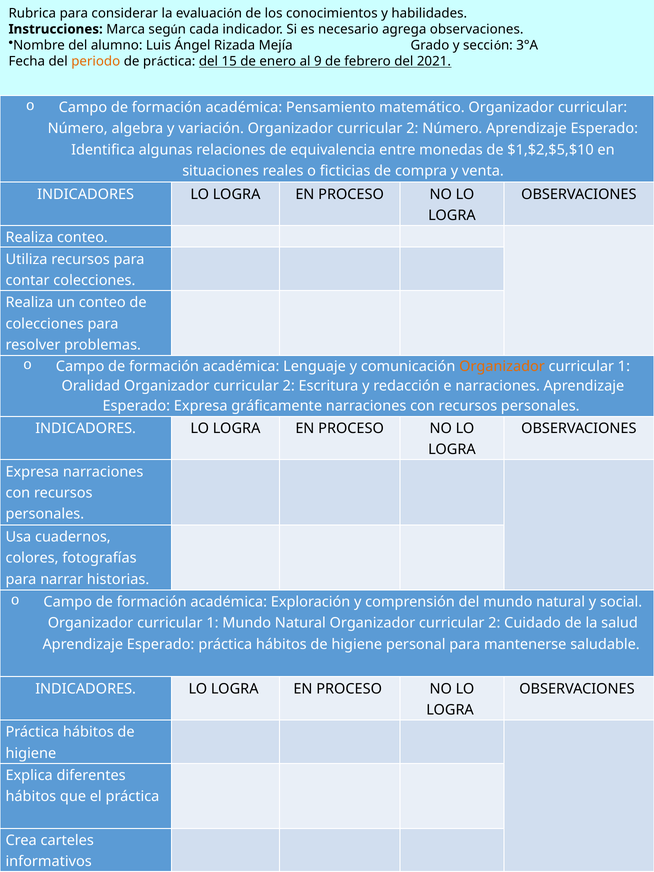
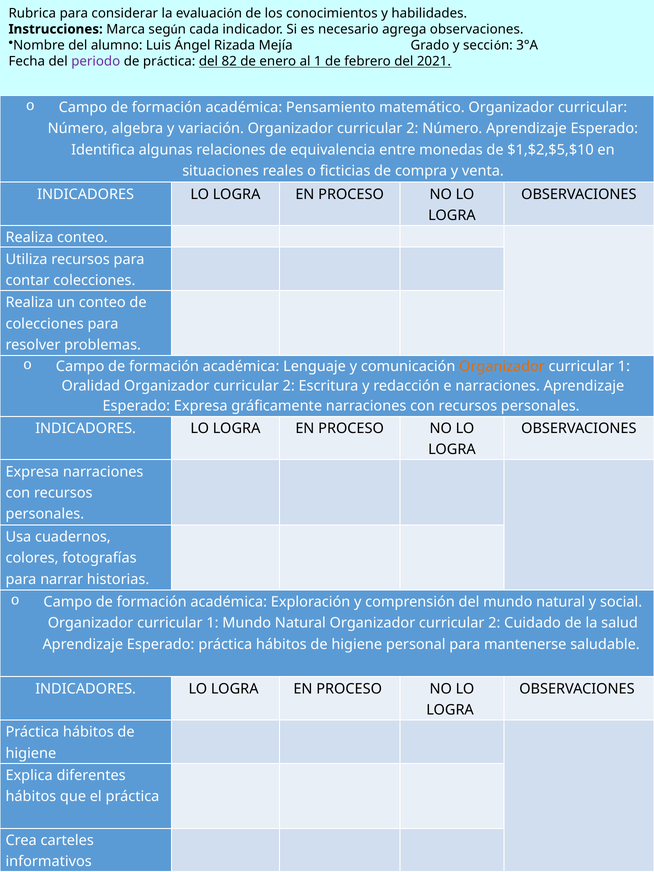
periodo colour: orange -> purple (96, 61)
15: 15 -> 82 (229, 61)
al 9: 9 -> 1 (318, 61)
